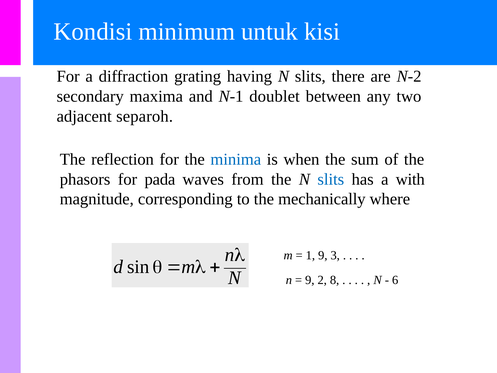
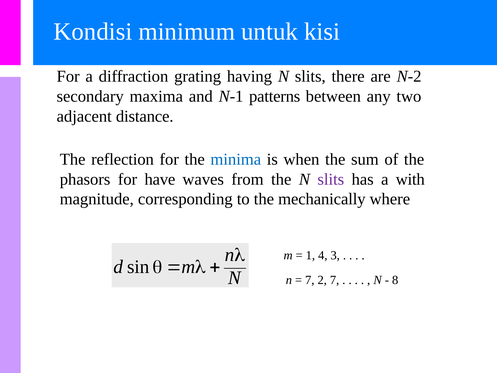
doublet: doublet -> patterns (275, 96)
separoh: separoh -> distance (145, 116)
pada: pada -> have (160, 179)
slits colour: blue -> purple (331, 179)
1 9: 9 -> 4 (323, 255)
9: 9 -> 7 (310, 280)
2 8: 8 -> 7 (335, 280)
6: 6 -> 8 (395, 280)
